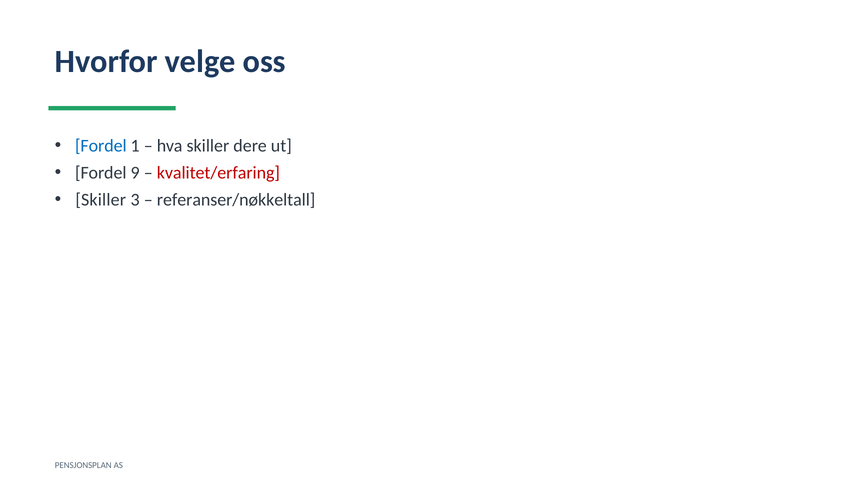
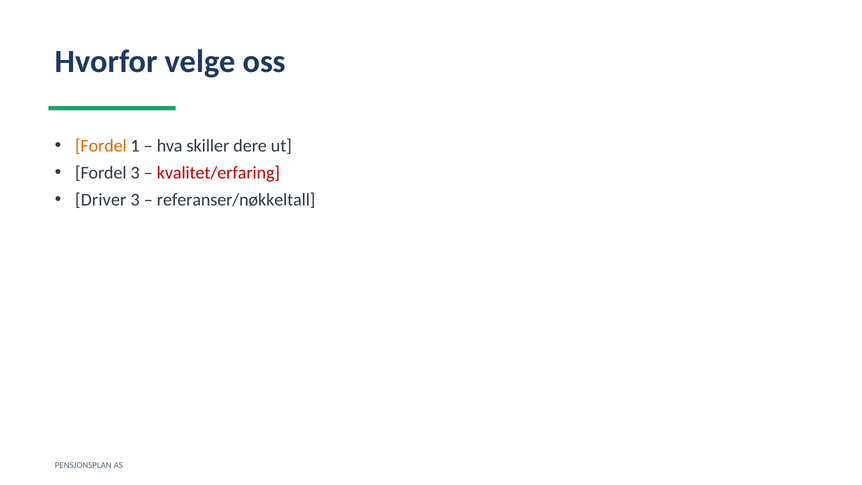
Fordel colour: blue -> orange (101, 146)
Fordel 9: 9 -> 3 (135, 173)
Skiller: Skiller -> Driver (101, 200)
